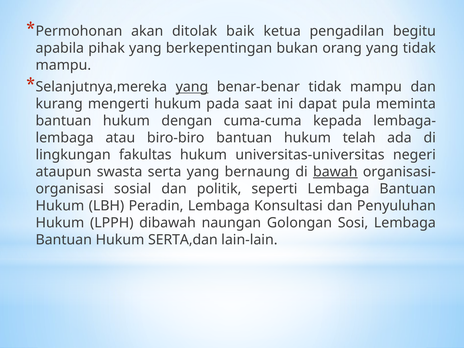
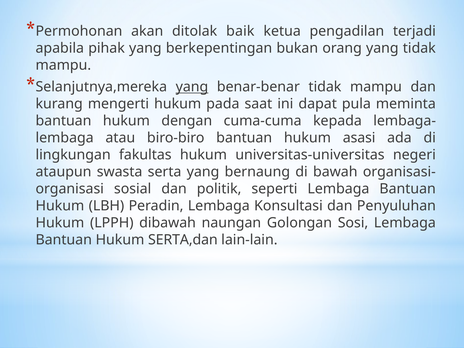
begitu: begitu -> terjadi (414, 31)
telah: telah -> asasi (359, 138)
bawah underline: present -> none (335, 172)
